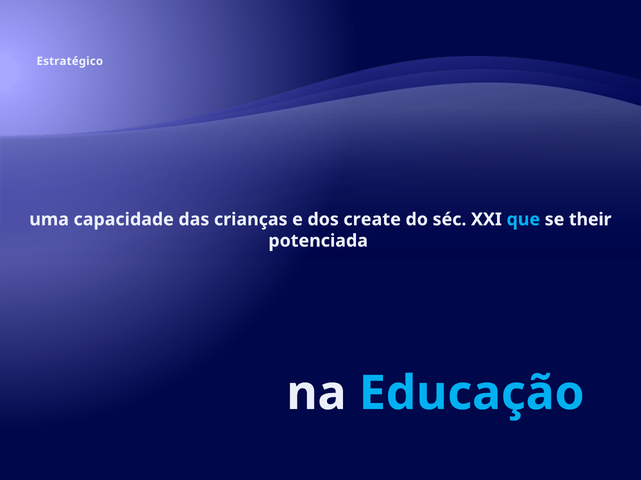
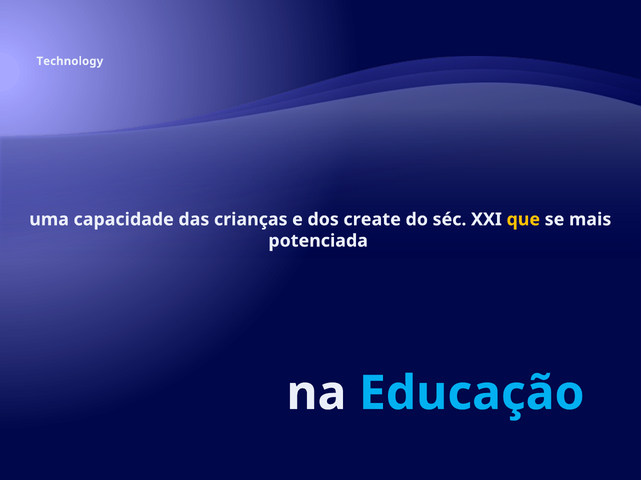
Estratégico: Estratégico -> Technology (70, 61)
que colour: light blue -> yellow (523, 220)
their: their -> mais (590, 220)
